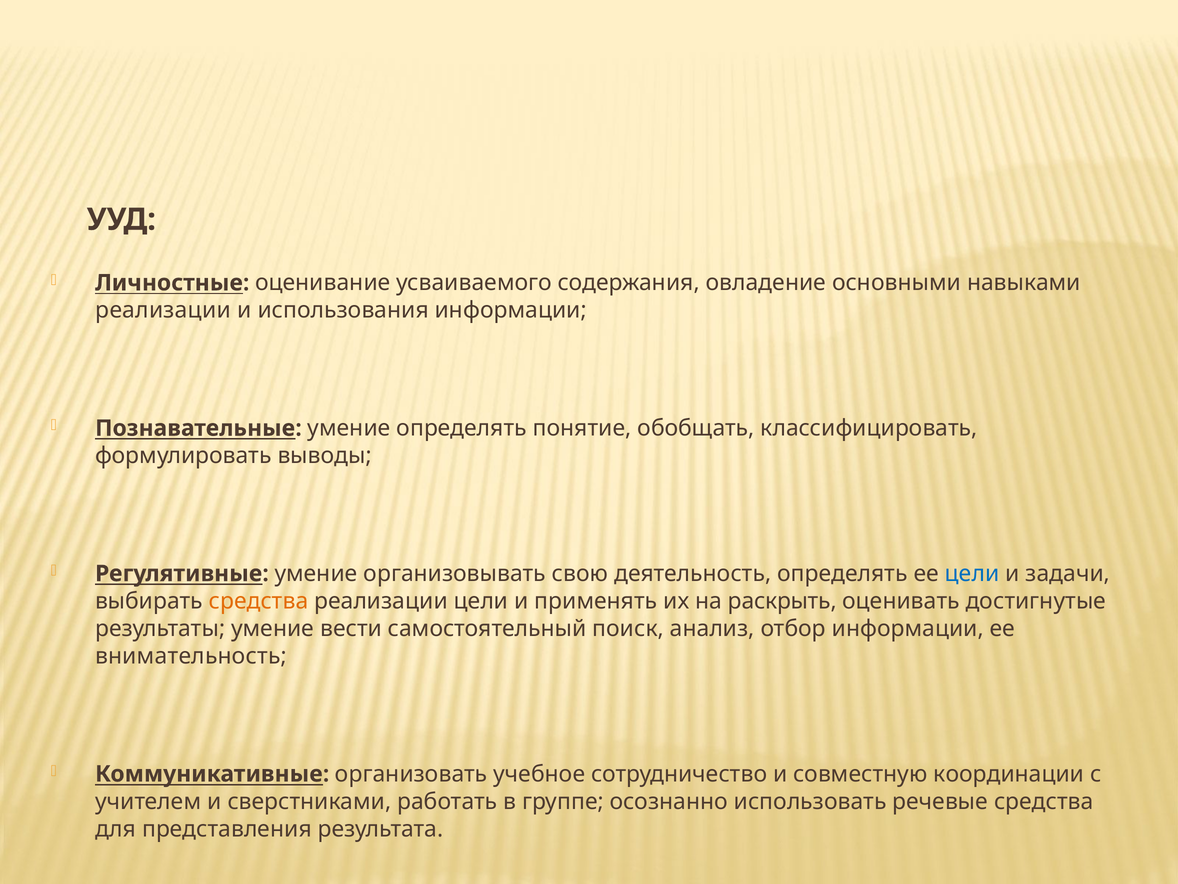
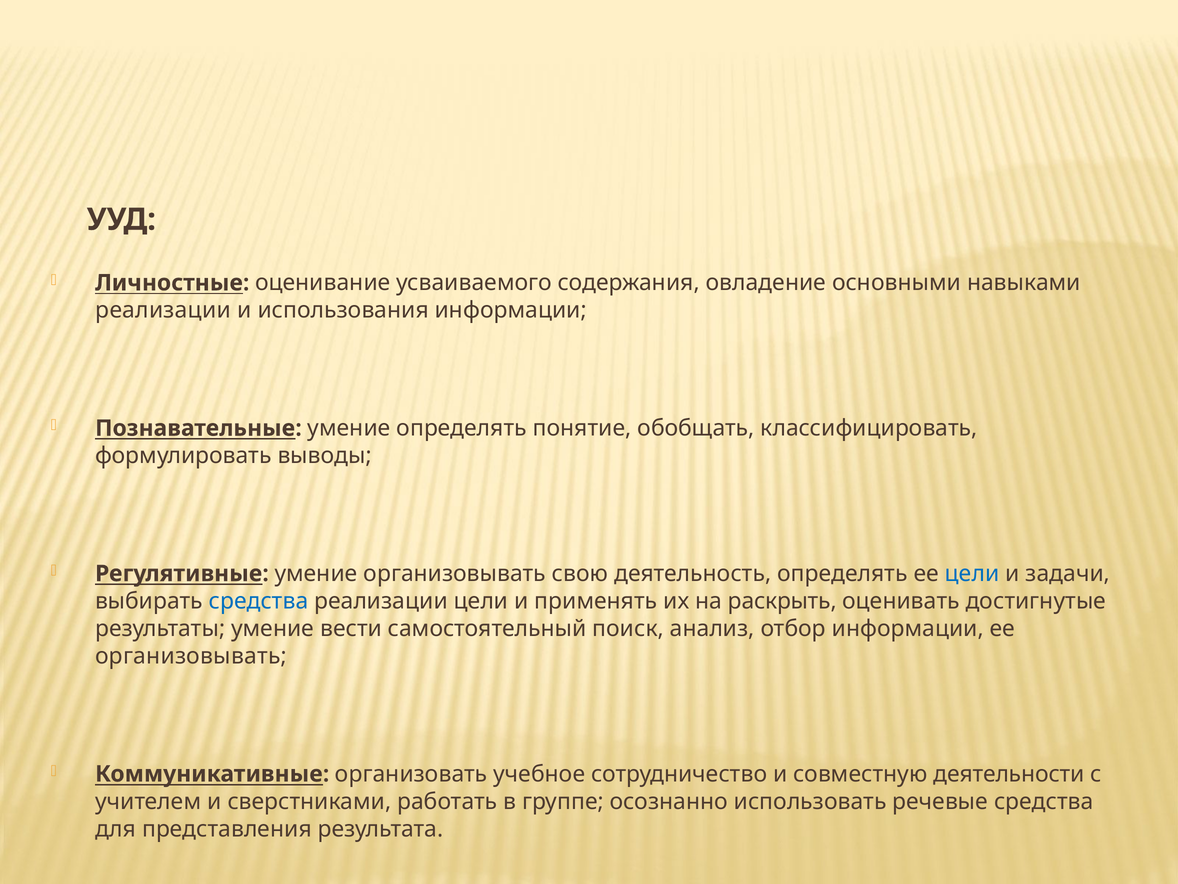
средства colour: orange -> blue (259, 601)
внимательность: внимательность -> организовывать (191, 656)
координации: координации -> деятельности (1009, 774)
